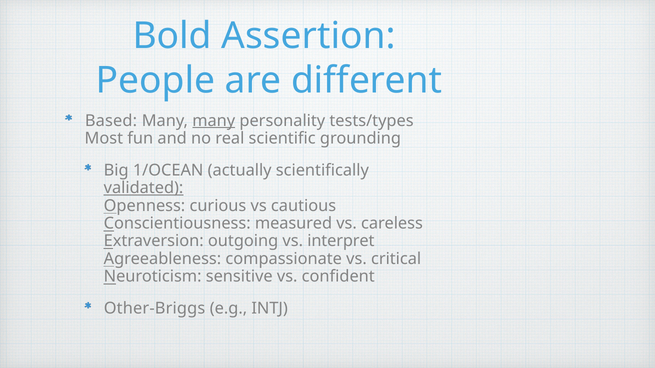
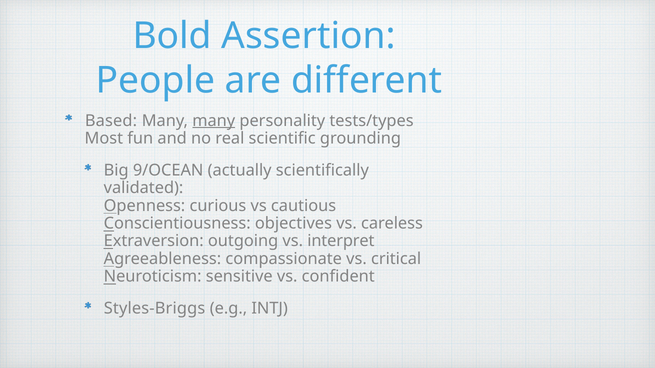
1/OCEAN: 1/OCEAN -> 9/OCEAN (168, 171)
validated underline: present -> none (144, 188)
measured: measured -> objectives (293, 224)
Other-Briggs: Other-Briggs -> Styles-Briggs (155, 309)
